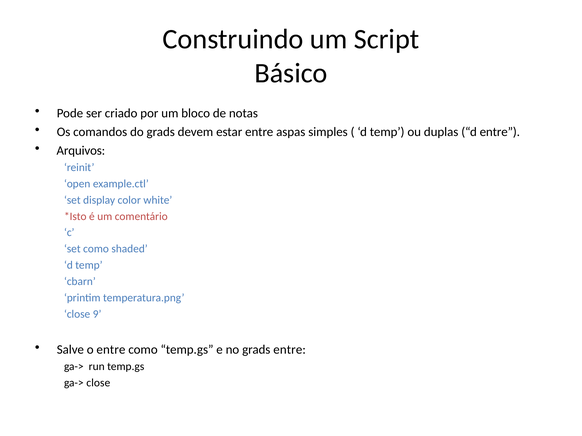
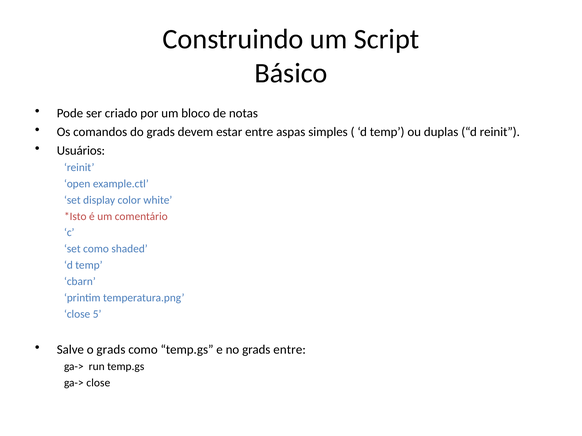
d entre: entre -> reinit (500, 132)
Arquivos: Arquivos -> Usuários (81, 151)
9: 9 -> 5 (97, 314)
o entre: entre -> grads (111, 350)
